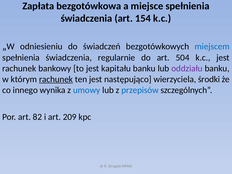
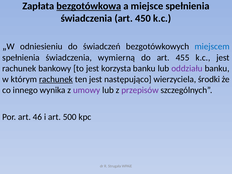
bezgotówkowa underline: none -> present (89, 6)
154: 154 -> 450 (143, 18)
regularnie: regularnie -> wymierną (116, 58)
504: 504 -> 455 (183, 58)
kapitału: kapitału -> korzysta (116, 68)
umowy colour: blue -> purple (87, 90)
przepisów colour: blue -> purple (140, 90)
82: 82 -> 46 (37, 117)
209: 209 -> 500 (70, 117)
